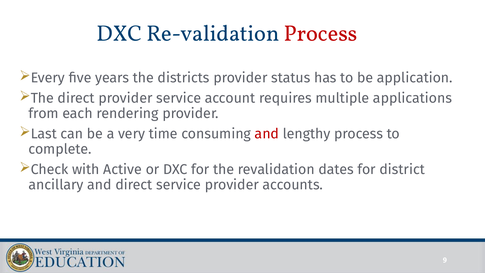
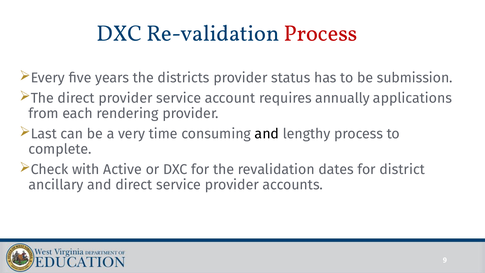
application: application -> submission (415, 78)
multiple: multiple -> annually (342, 98)
and colour: red -> black (267, 134)
